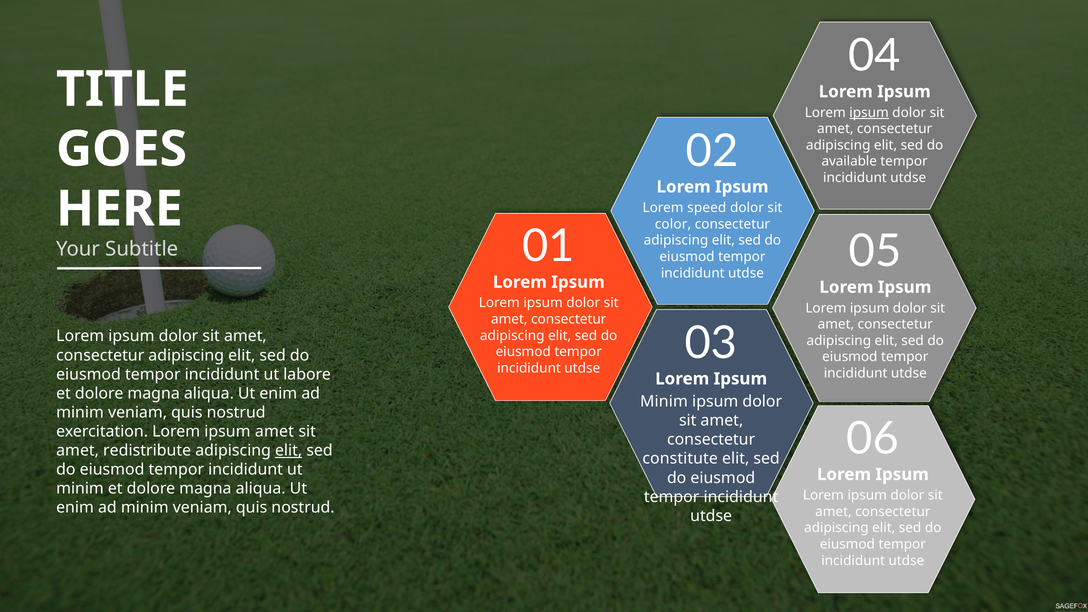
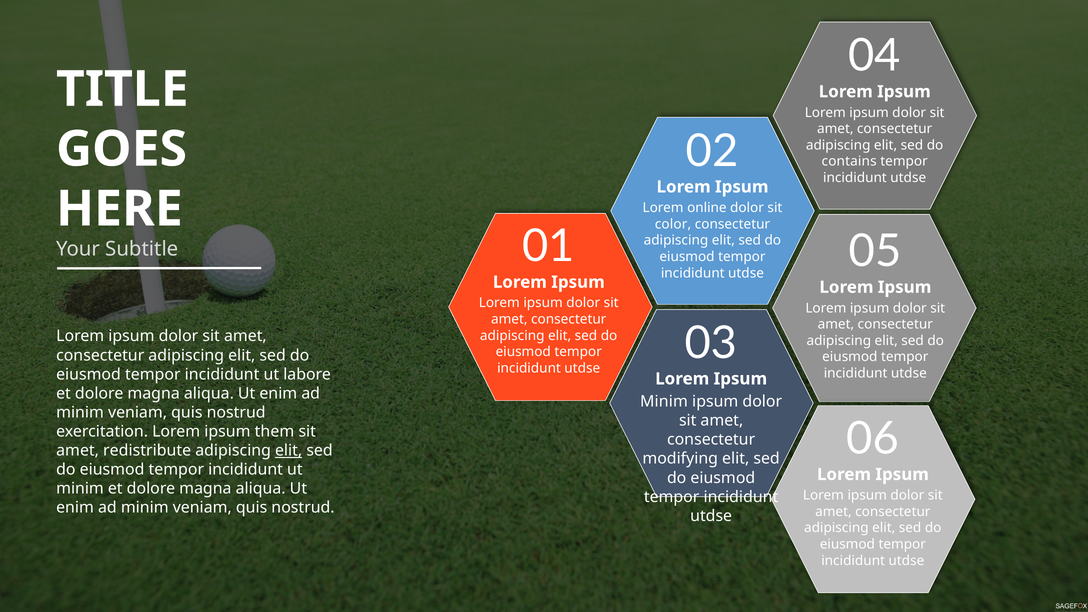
ipsum underline: present -> none (869, 113)
available: available -> contains (849, 161)
speed: speed -> online (707, 208)
ipsum amet: amet -> them (274, 431)
constitute: constitute -> modifying (680, 459)
